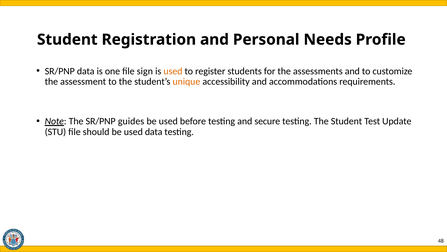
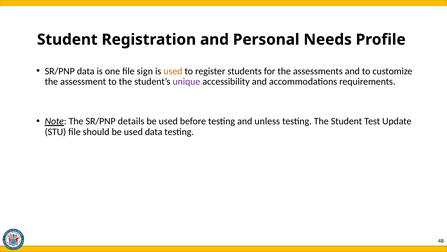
unique colour: orange -> purple (186, 82)
guides: guides -> details (131, 121)
secure: secure -> unless (267, 121)
